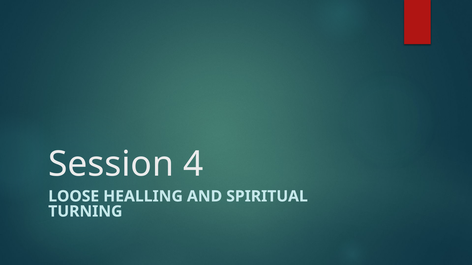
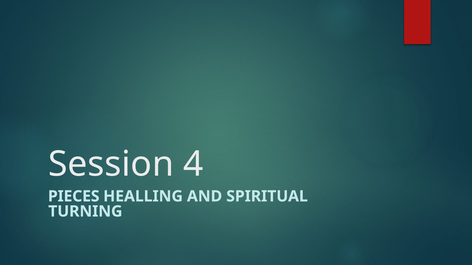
LOOSE: LOOSE -> PIECES (74, 197)
